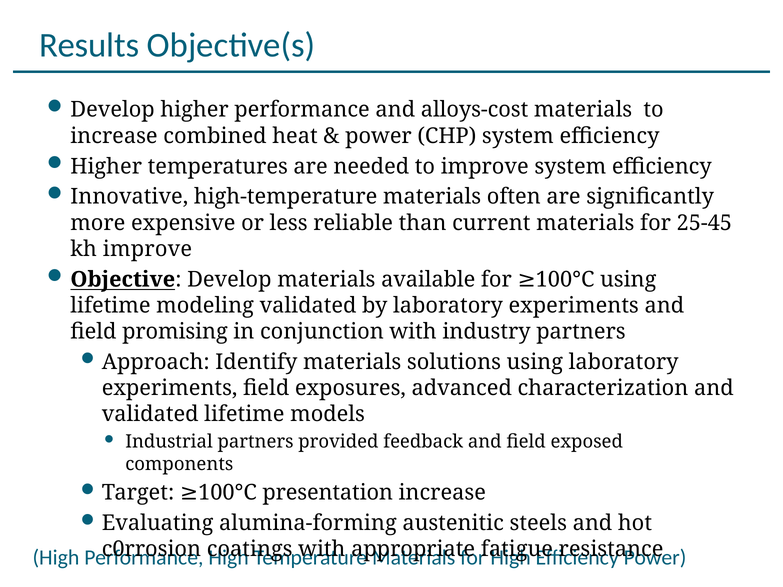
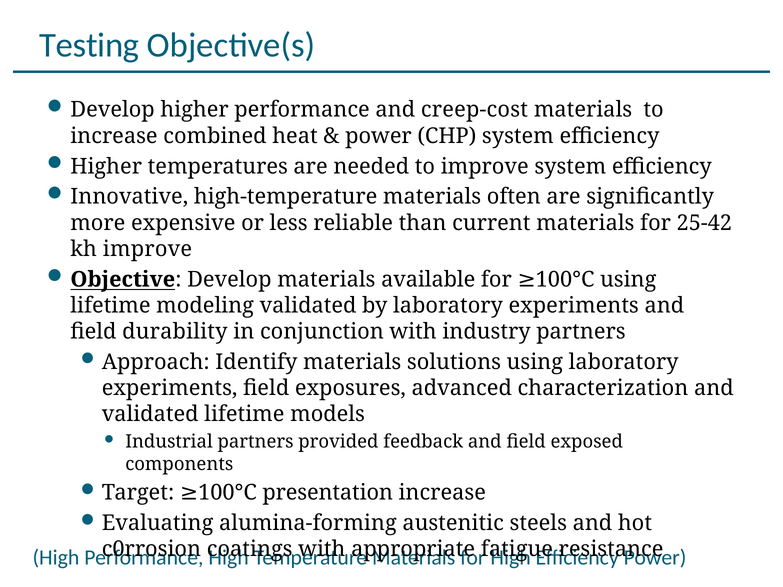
Results: Results -> Testing (89, 45)
alloys-cost: alloys-cost -> creep-cost (474, 110)
25-45: 25-45 -> 25-42 (704, 223)
promising: promising -> durability (175, 332)
